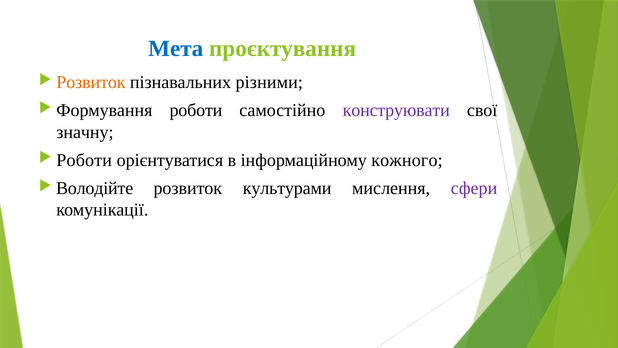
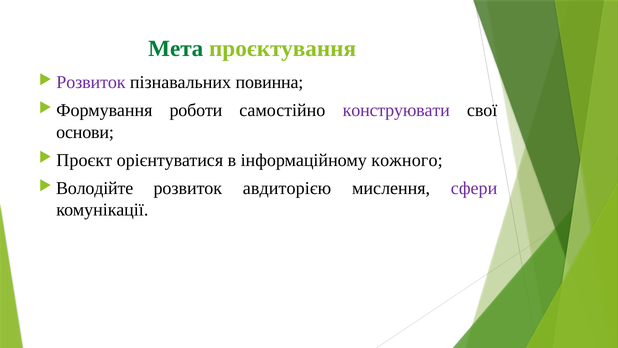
Мета colour: blue -> green (176, 49)
Розвиток colour: orange -> purple (91, 82)
різними: різними -> повинна (269, 82)
значну: значну -> основи (85, 132)
Роботи: Роботи -> Проєкт (84, 160)
культурами: культурами -> авдиторією (287, 188)
